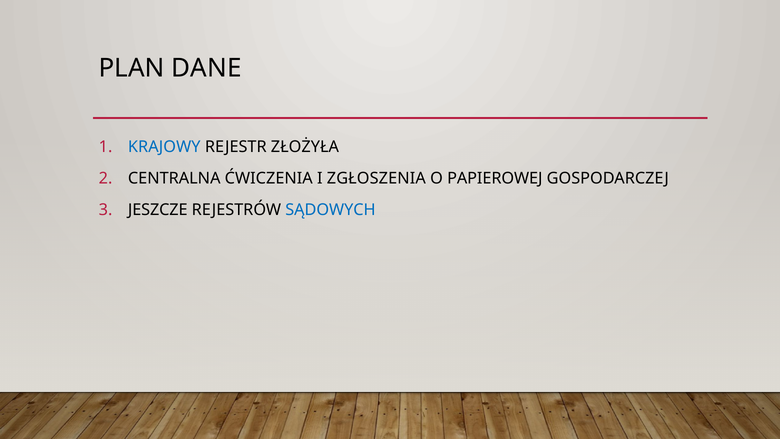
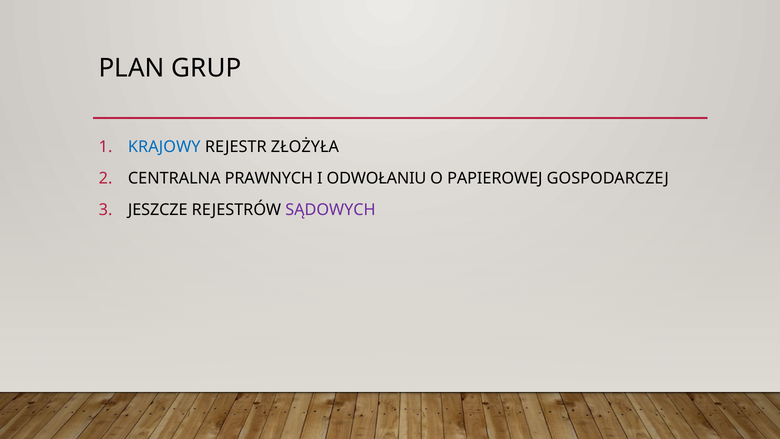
DANE: DANE -> GRUP (206, 68)
ĆWICZENIA: ĆWICZENIA -> PRAWNYCH (269, 178)
ZGŁOSZENIA: ZGŁOSZENIA -> ODWOŁANIU (376, 178)
SĄDOWYCH colour: blue -> purple (330, 210)
